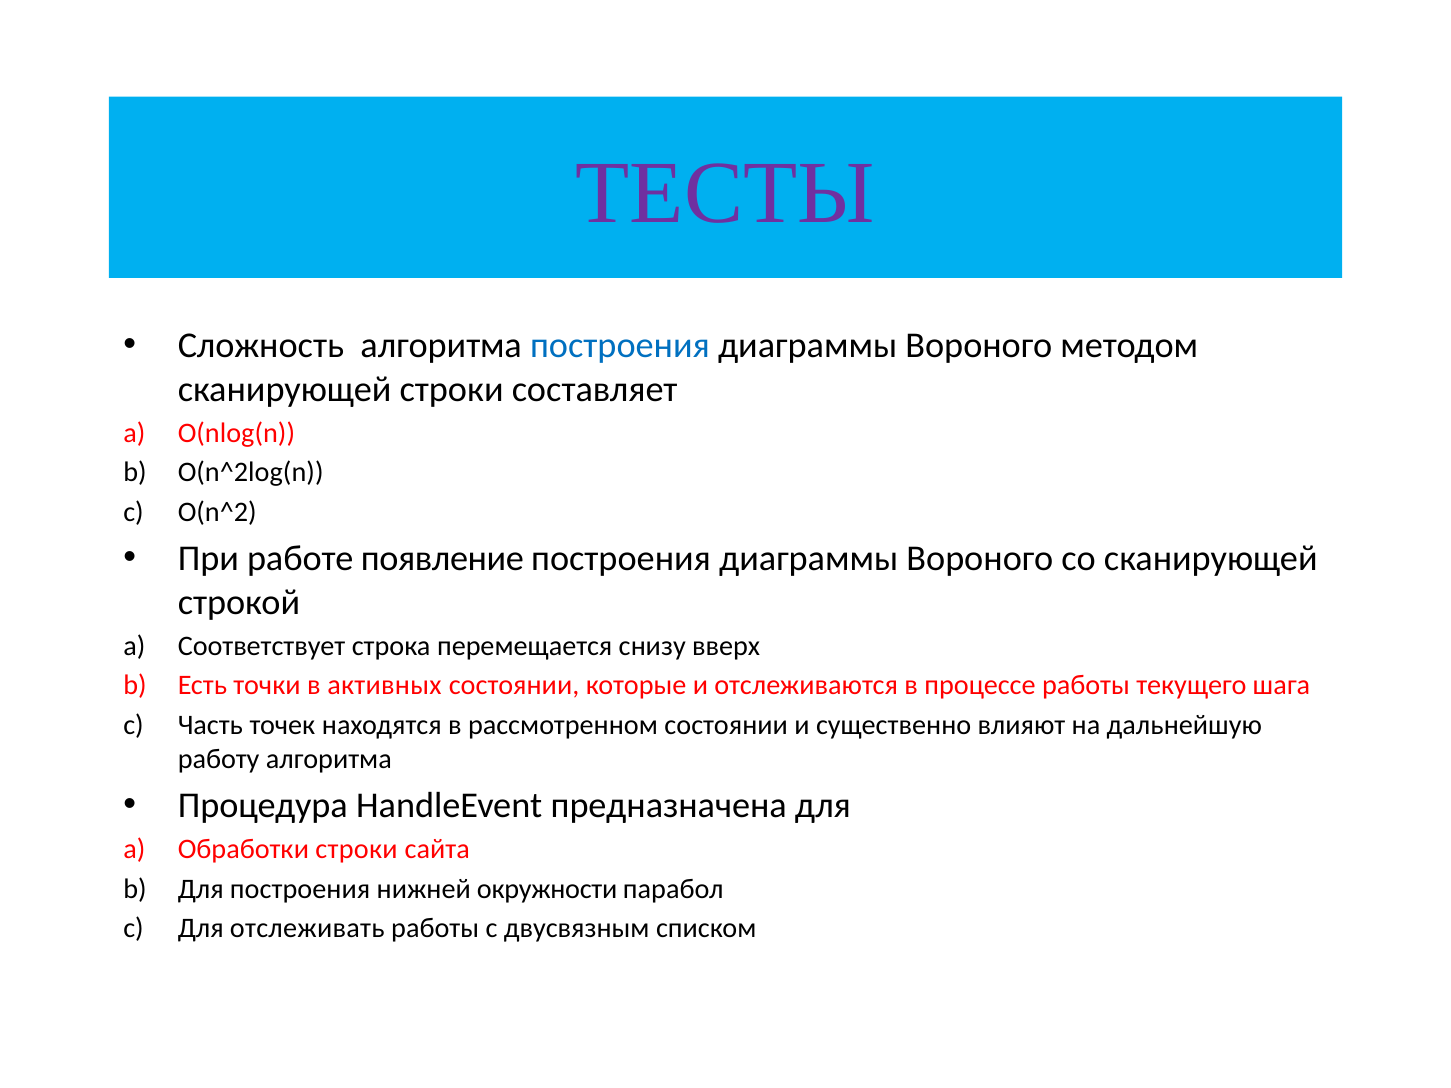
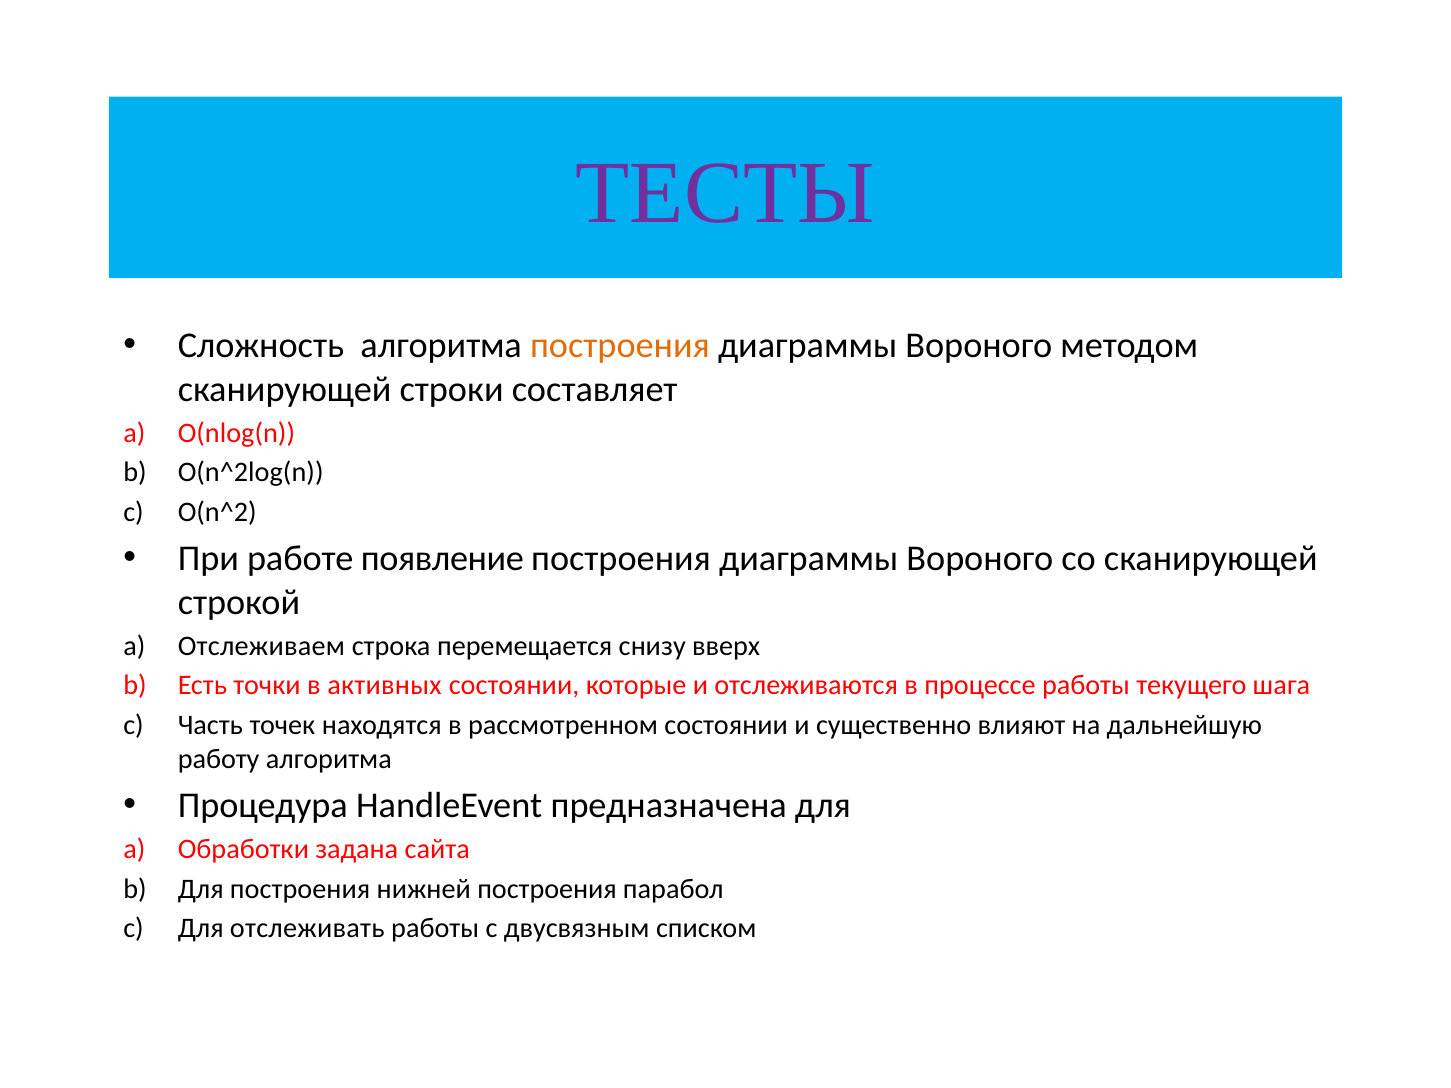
построения colour: blue -> orange (620, 346)
Соответствует: Соответствует -> Отслеживаем (261, 646)
Обработки строки: строки -> задана (357, 849)
нижней окружности: окружности -> построения (547, 889)
